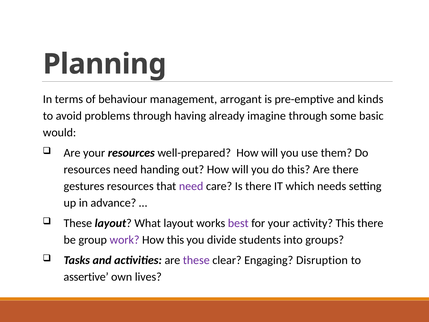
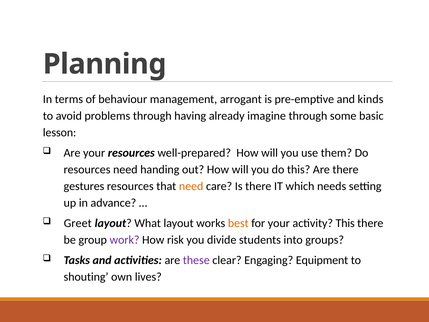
would: would -> lesson (60, 132)
need colour: purple -> orange (191, 186)
These: These -> Greet (78, 223)
best colour: purple -> orange (238, 223)
How this: this -> risk (175, 240)
Disruption: Disruption -> Equipment (322, 260)
assertive: assertive -> shouting (86, 277)
